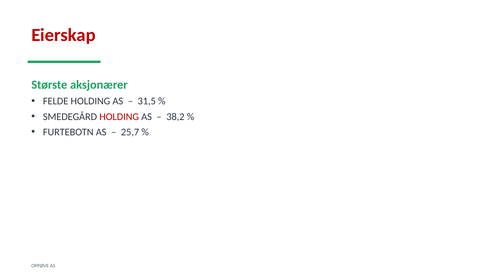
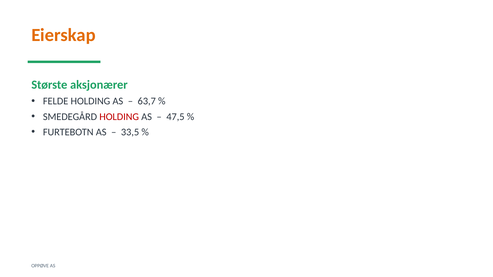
Eierskap colour: red -> orange (64, 35)
31,5: 31,5 -> 63,7 (147, 101)
38,2: 38,2 -> 47,5 (175, 117)
25,7: 25,7 -> 33,5 (130, 132)
